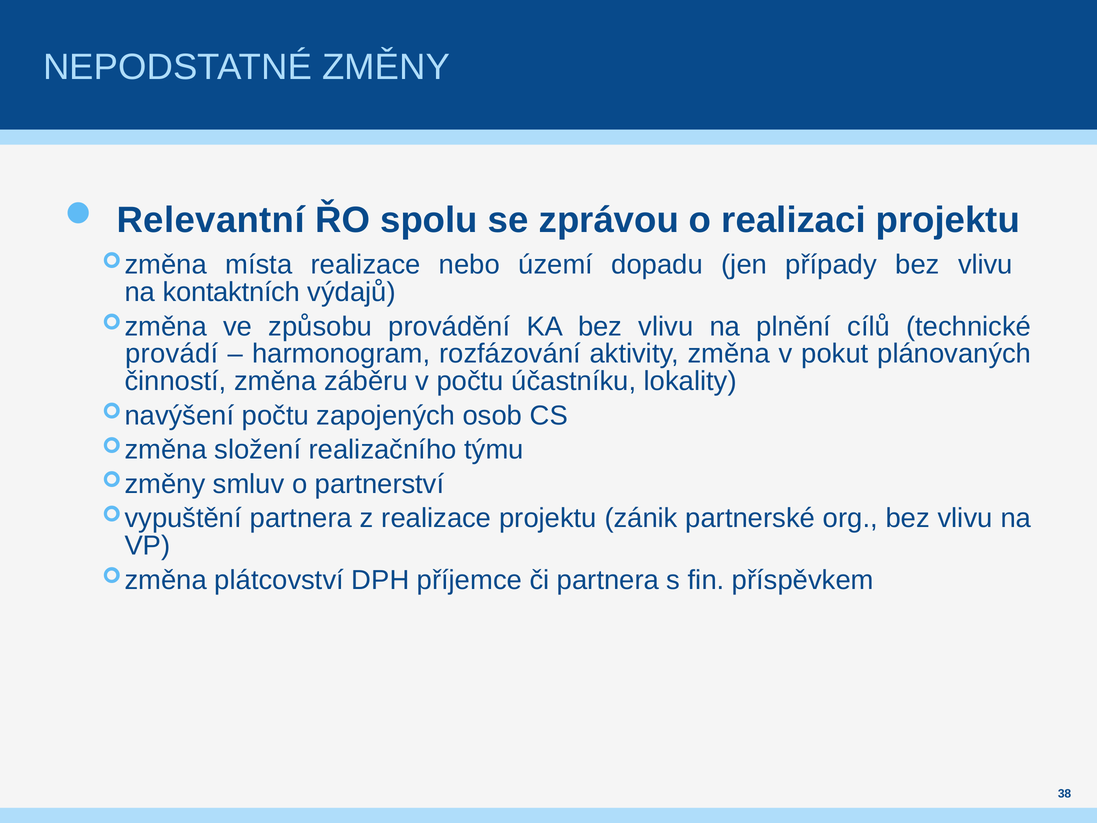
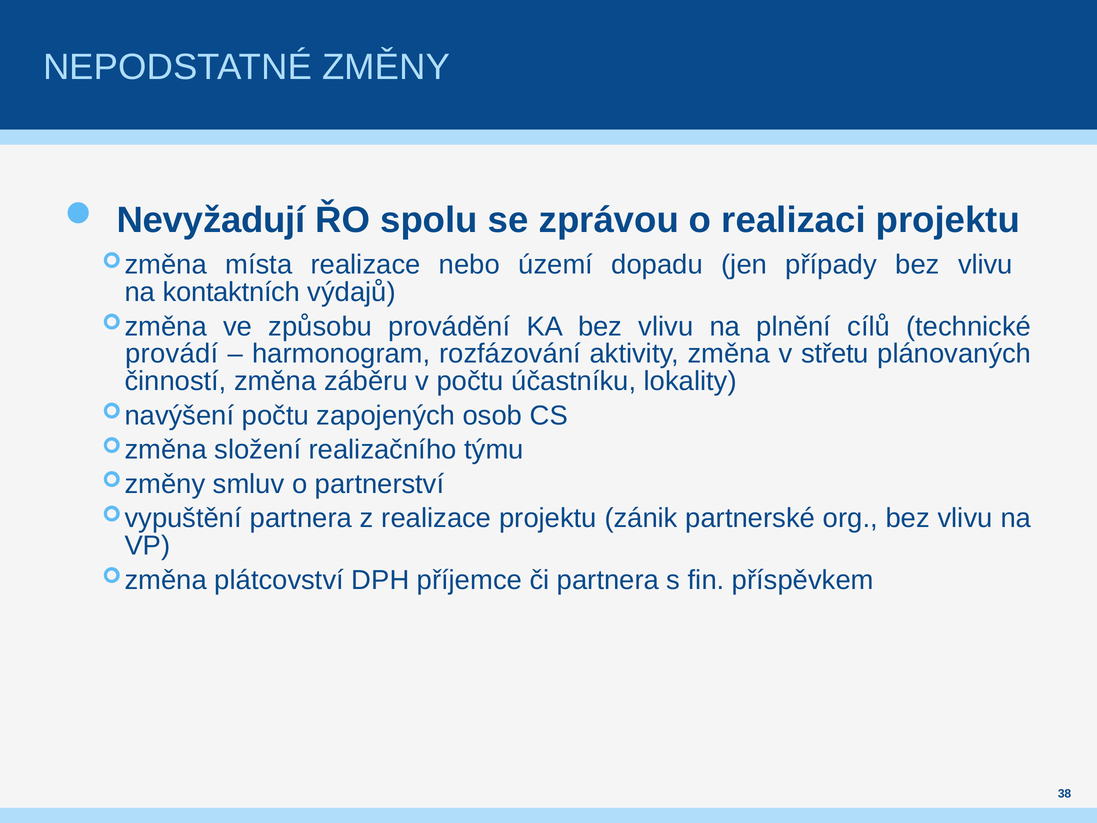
Relevantní: Relevantní -> Nevyžadují (211, 220)
pokut: pokut -> střetu (835, 354)
